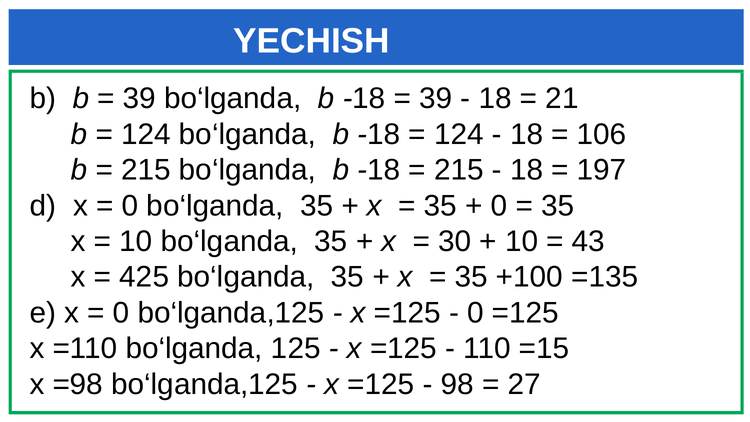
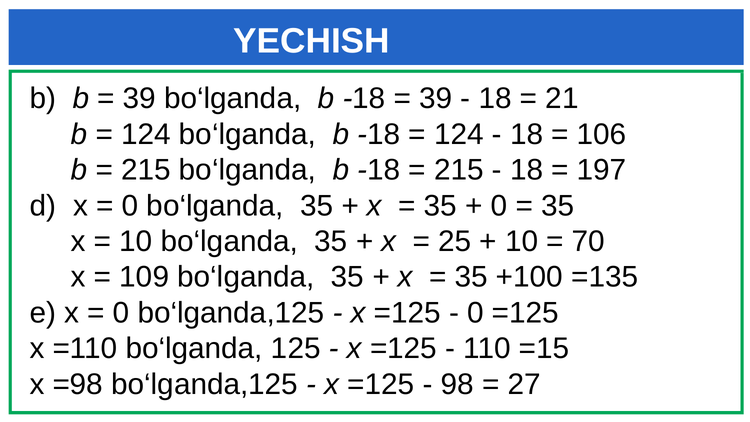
30: 30 -> 25 (455, 241)
43: 43 -> 70 (588, 241)
425: 425 -> 109 (144, 277)
